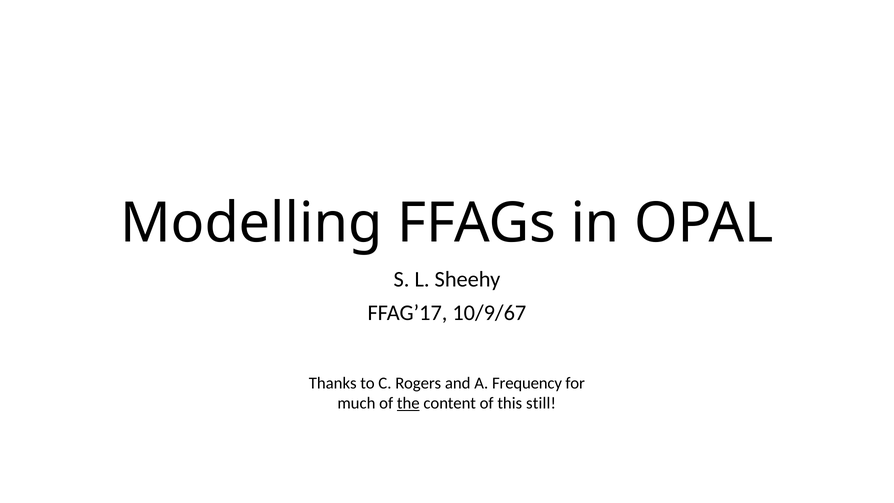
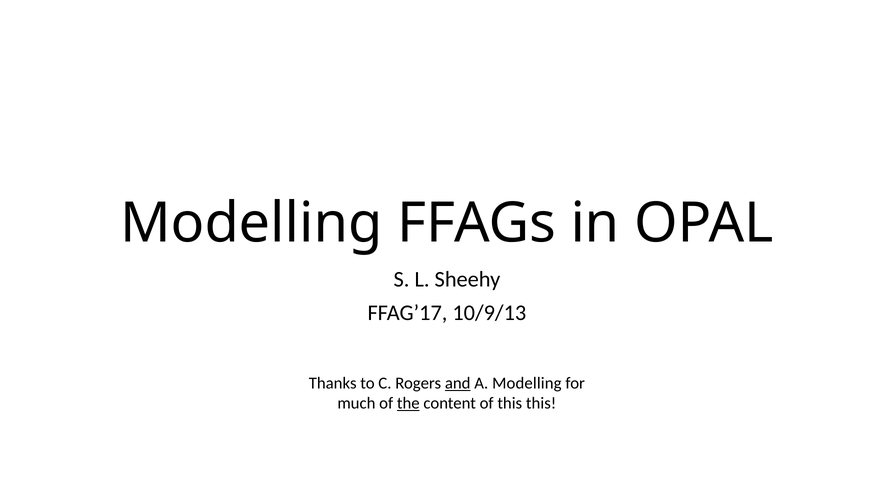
10/9/67: 10/9/67 -> 10/9/13 (489, 313)
and underline: none -> present (458, 383)
A Frequency: Frequency -> Modelling (527, 383)
this still: still -> this (541, 403)
